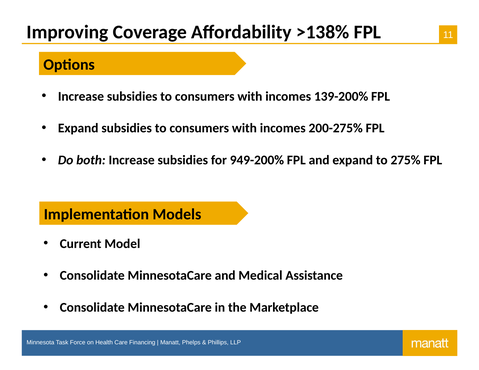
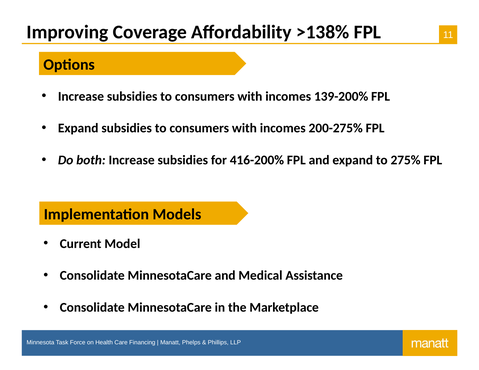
949-200%: 949-200% -> 416-200% (257, 160)
